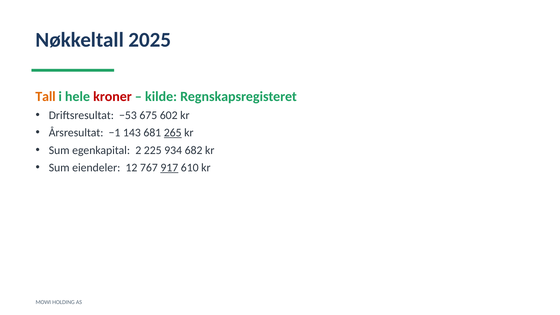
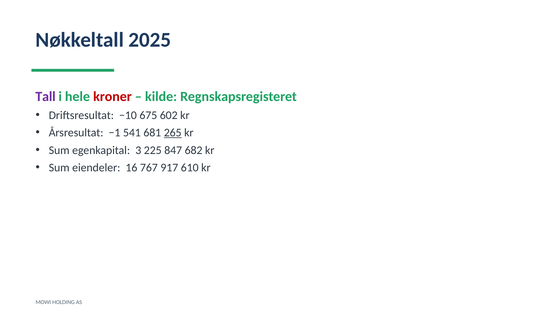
Tall colour: orange -> purple (46, 96)
−53: −53 -> −10 (128, 115)
143: 143 -> 541 (132, 133)
2: 2 -> 3 (138, 150)
934: 934 -> 847 (173, 150)
12: 12 -> 16 (131, 168)
917 underline: present -> none (169, 168)
